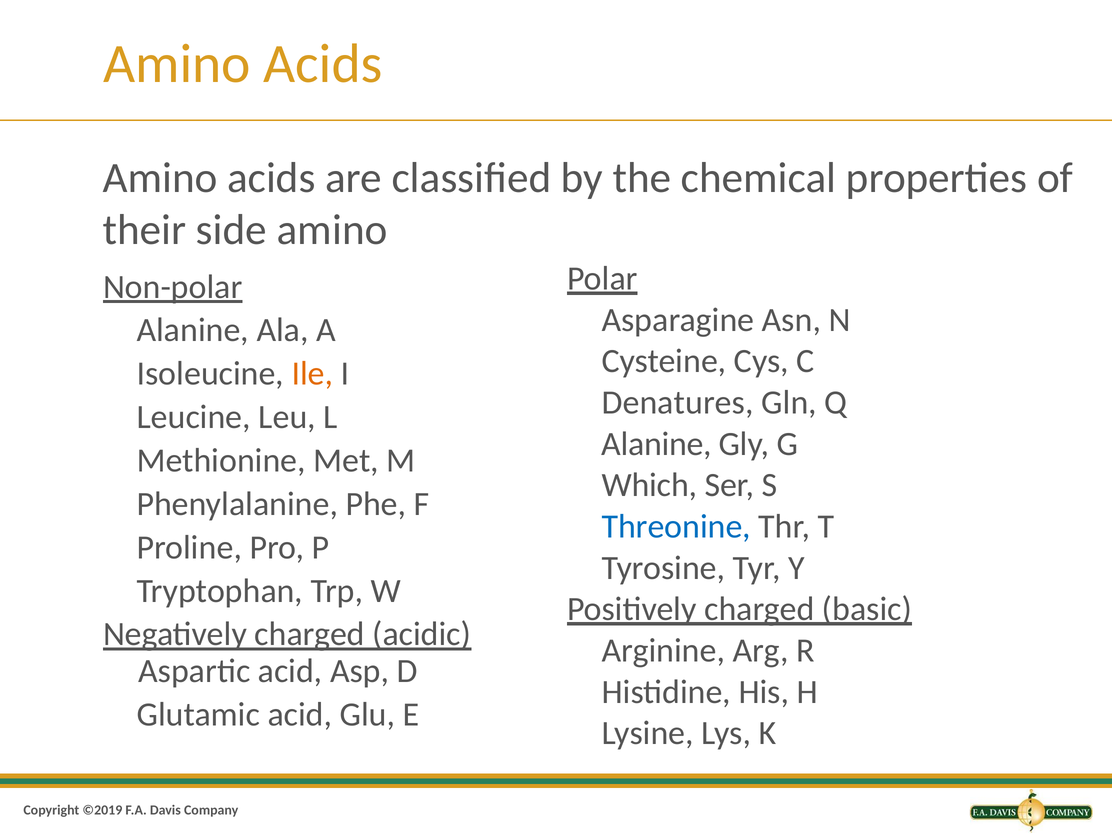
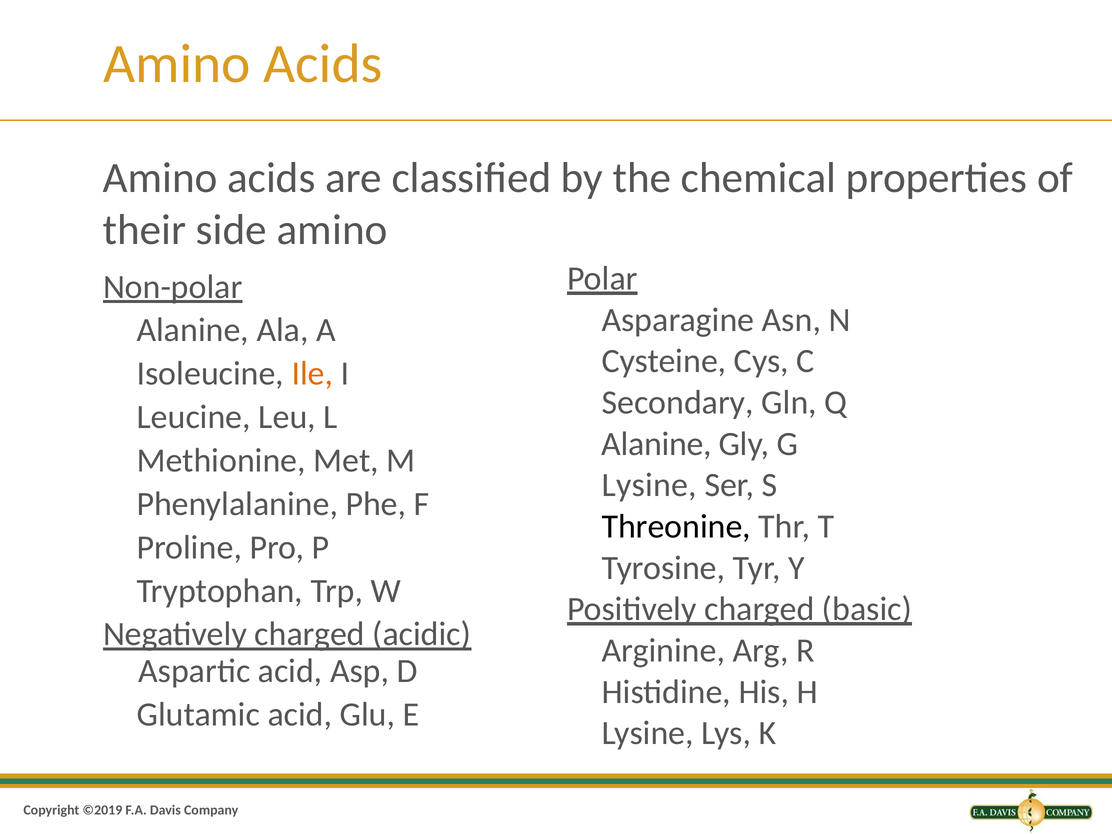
Denatures: Denatures -> Secondary (678, 403)
Which: Which -> Lysine (649, 485)
Threonine colour: blue -> black (676, 526)
